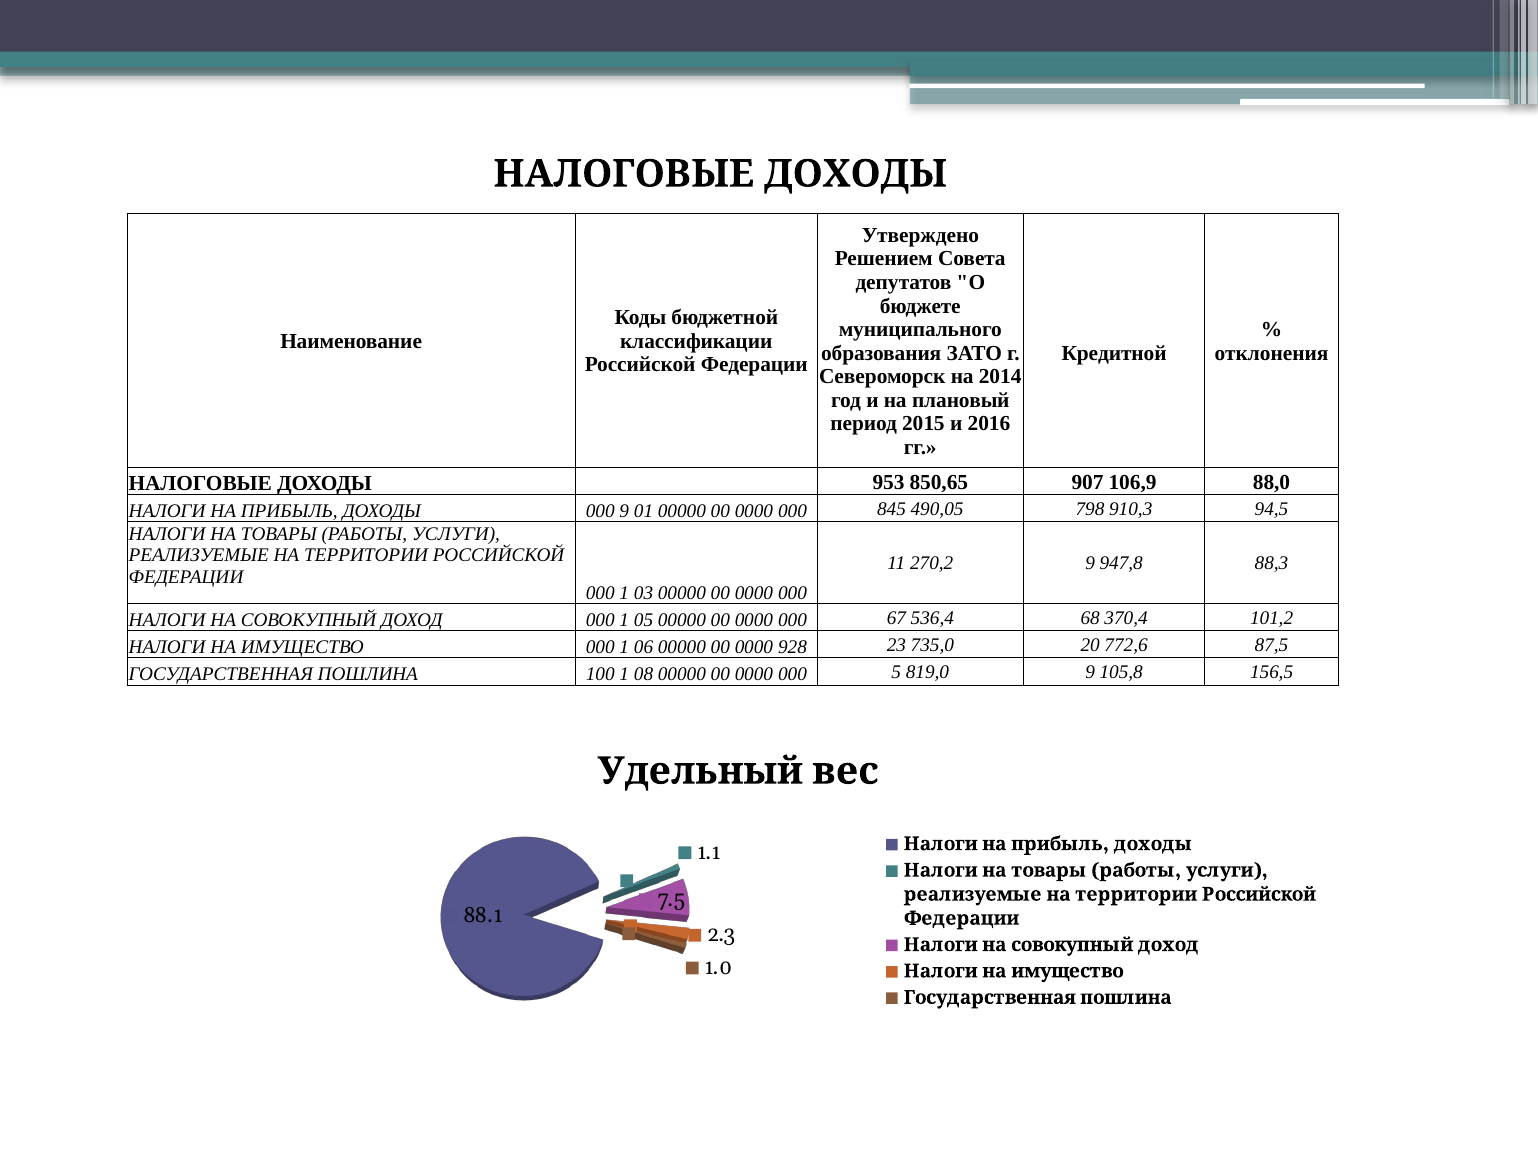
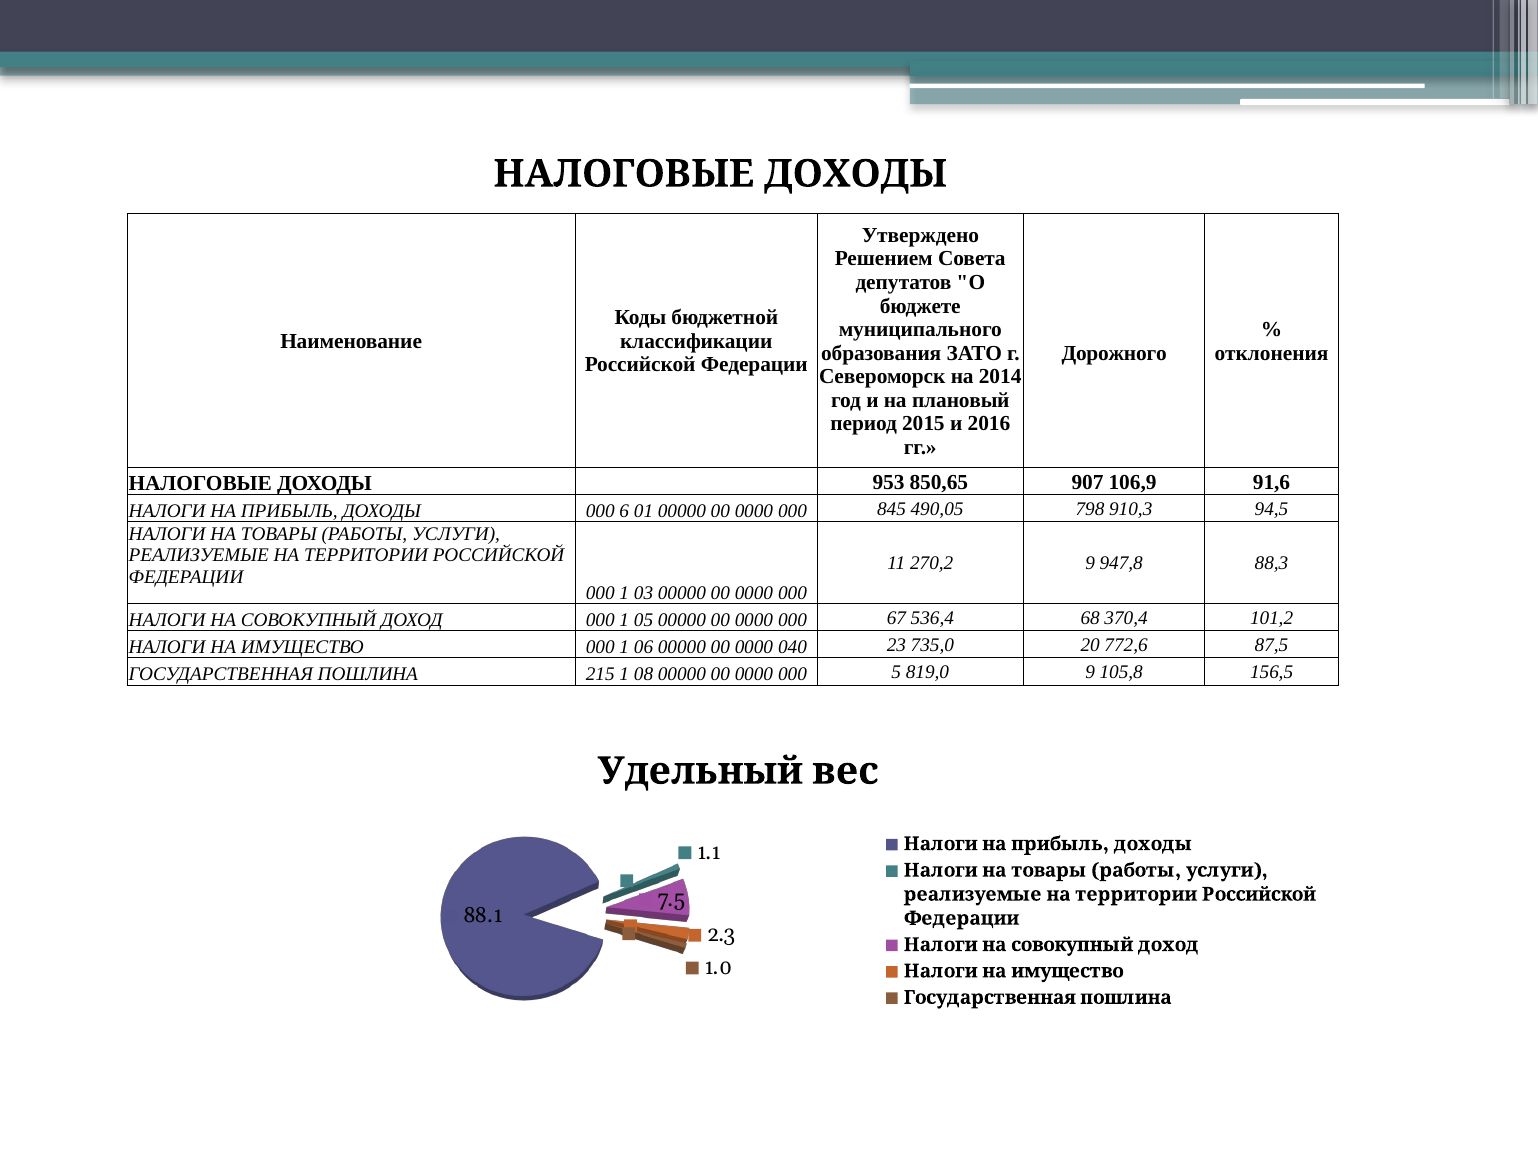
Кредитной: Кредитной -> Дорожного (1114, 353)
88,0: 88,0 -> 91,6 (1272, 482)
000 9: 9 -> 6 (624, 512)
928: 928 -> 040 (792, 648)
100: 100 -> 215 (600, 675)
